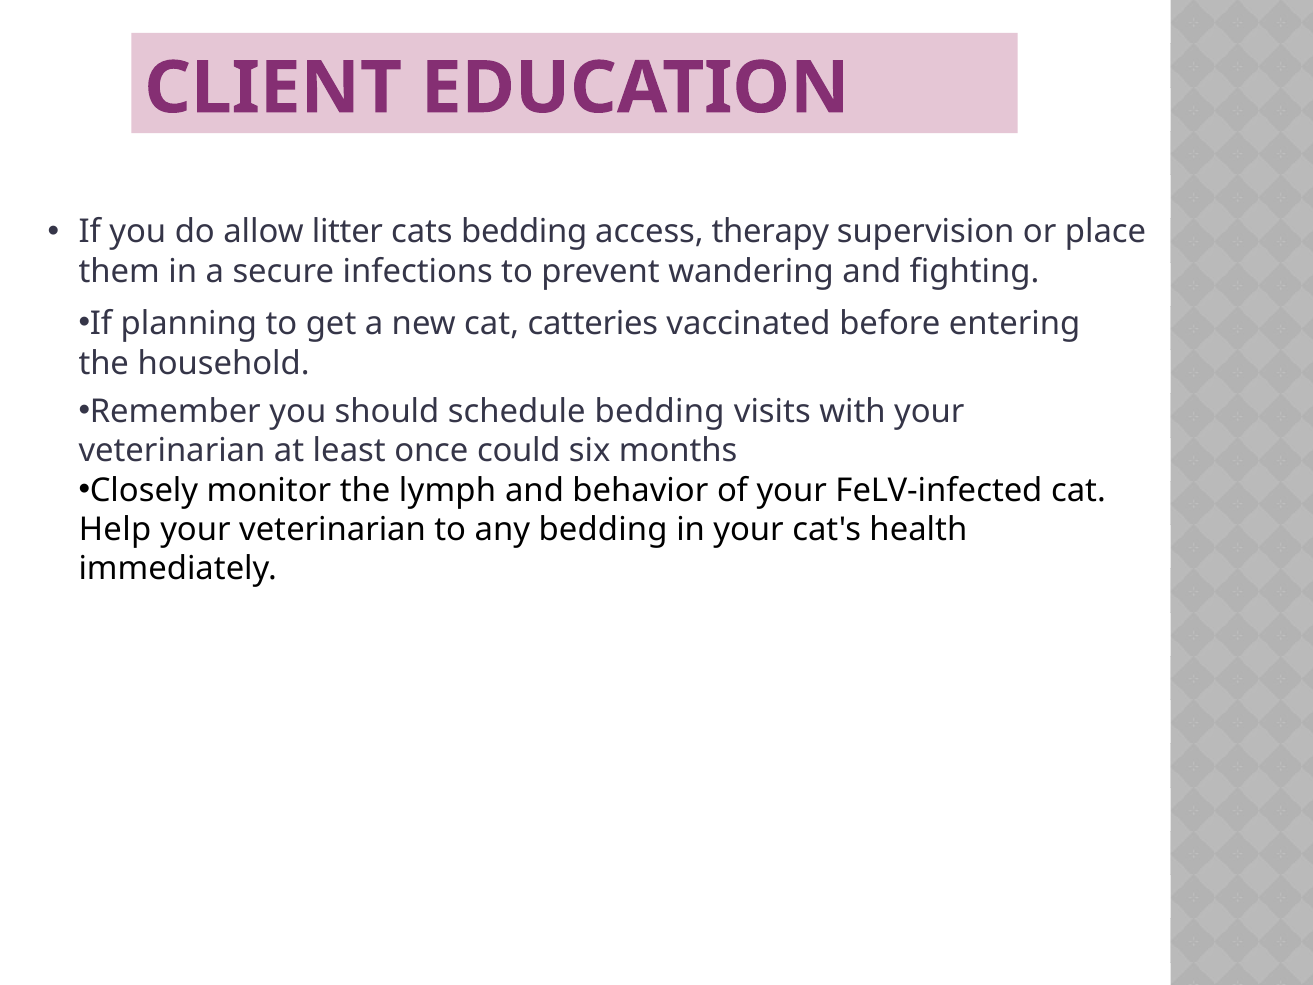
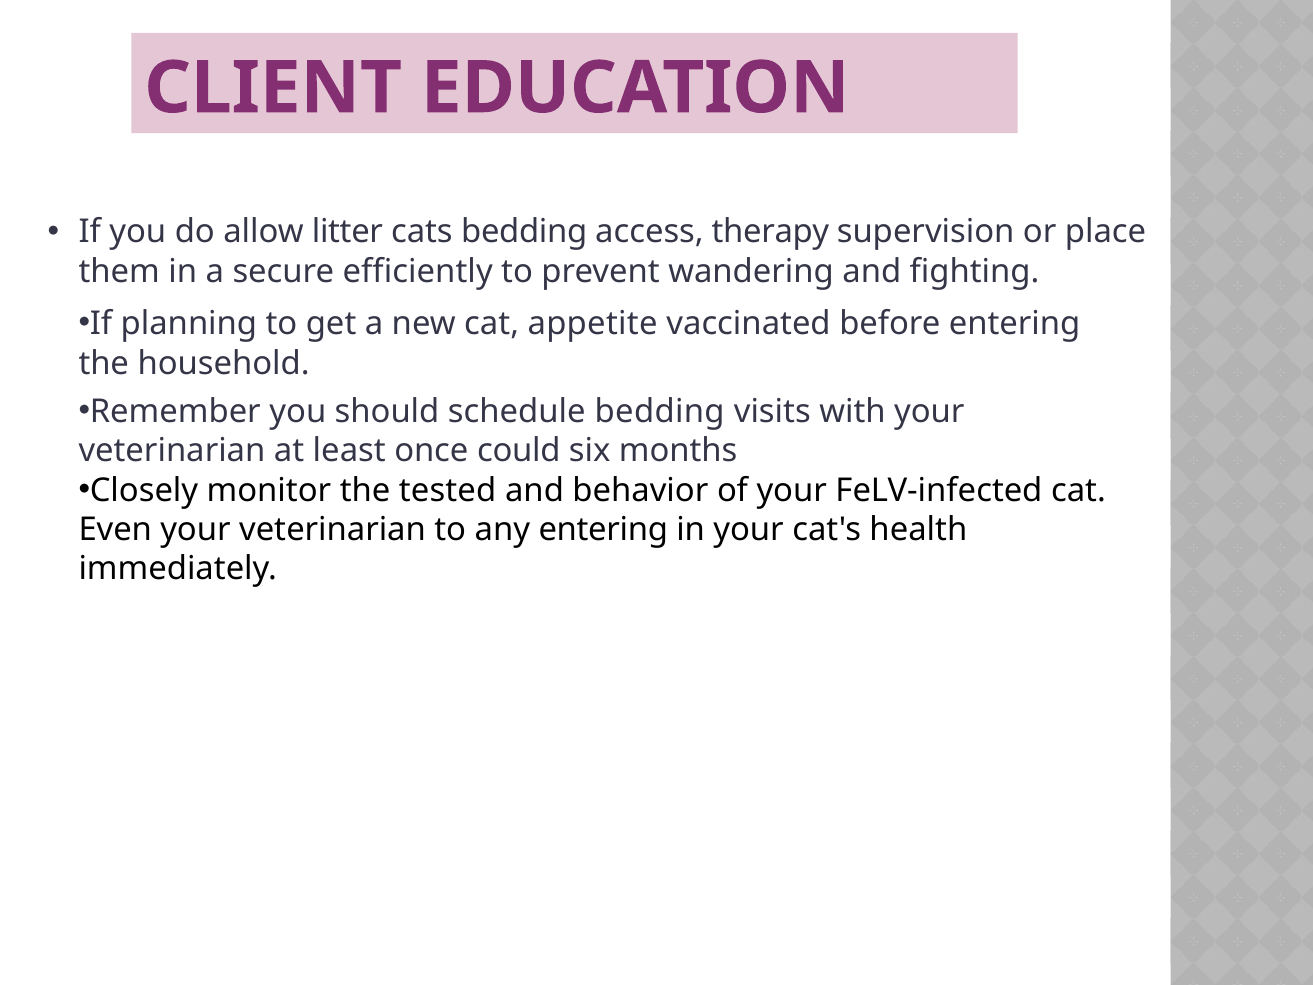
infections: infections -> efficiently (418, 271)
catteries: catteries -> appetite (593, 324)
lymph: lymph -> tested (448, 490)
Help: Help -> Even (115, 530)
any bedding: bedding -> entering (603, 530)
